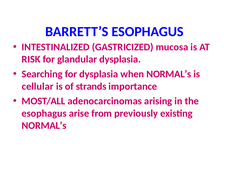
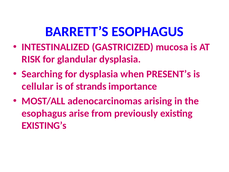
when NORMAL’s: NORMAL’s -> PRESENT’s (169, 74)
NORMAL’s: NORMAL’s -> EXISTING’s (44, 125)
